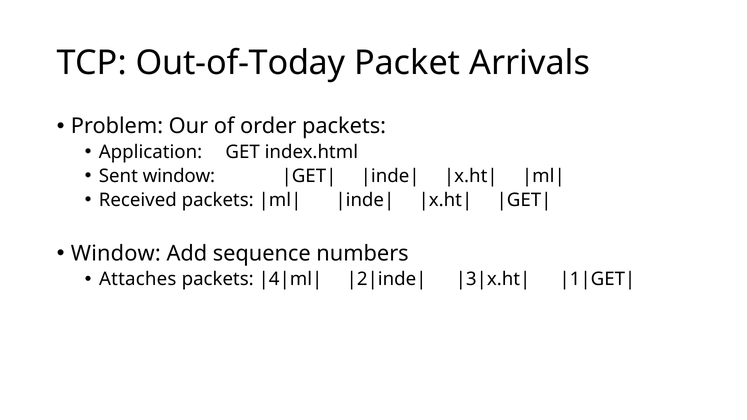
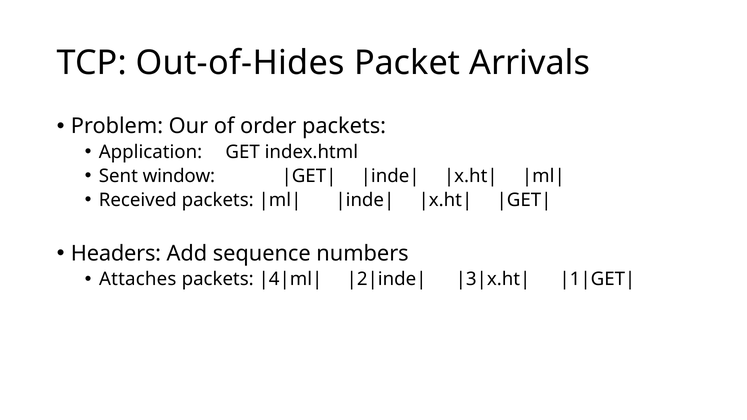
Out-of-Today: Out-of-Today -> Out-of-Hides (240, 63)
Window: Window -> Headers (116, 254)
